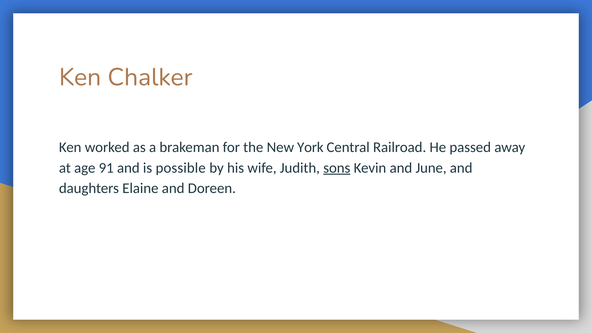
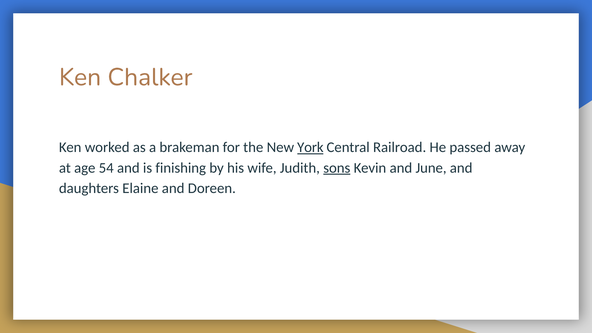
York underline: none -> present (310, 147)
91: 91 -> 54 (106, 168)
possible: possible -> finishing (181, 168)
